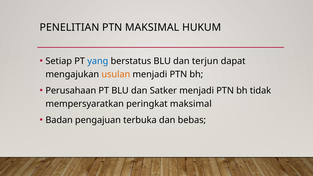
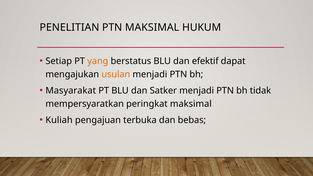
yang colour: blue -> orange (98, 61)
terjun: terjun -> efektif (205, 61)
Perusahaan: Perusahaan -> Masyarakat (71, 91)
Badan: Badan -> Kuliah (59, 120)
